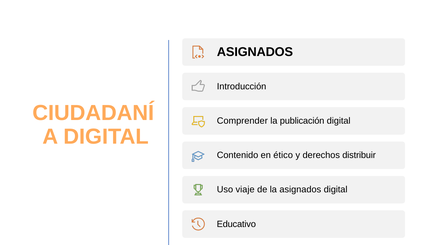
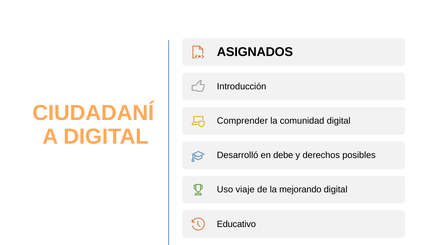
publicación: publicación -> comunidad (302, 121)
Contenido: Contenido -> Desarrolló (238, 155)
ético: ético -> debe (283, 155)
distribuir: distribuir -> posibles (359, 155)
la asignados: asignados -> mejorando (300, 189)
